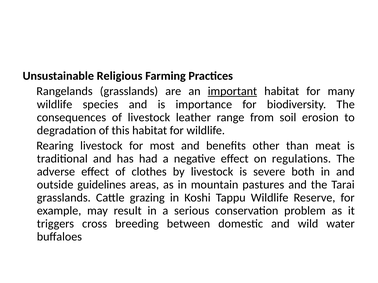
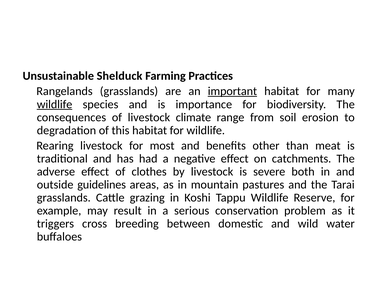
Religious: Religious -> Shelduck (120, 76)
wildlife underline: none -> present (55, 104)
leather: leather -> climate (193, 117)
regulations: regulations -> catchments (302, 159)
